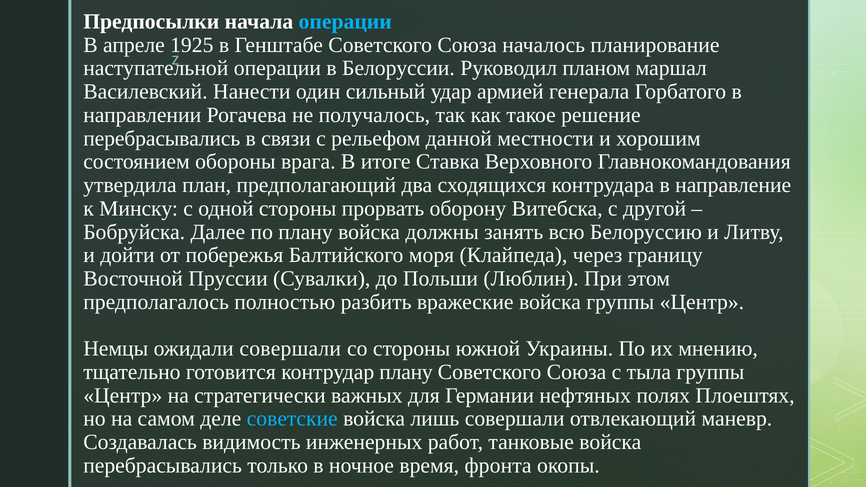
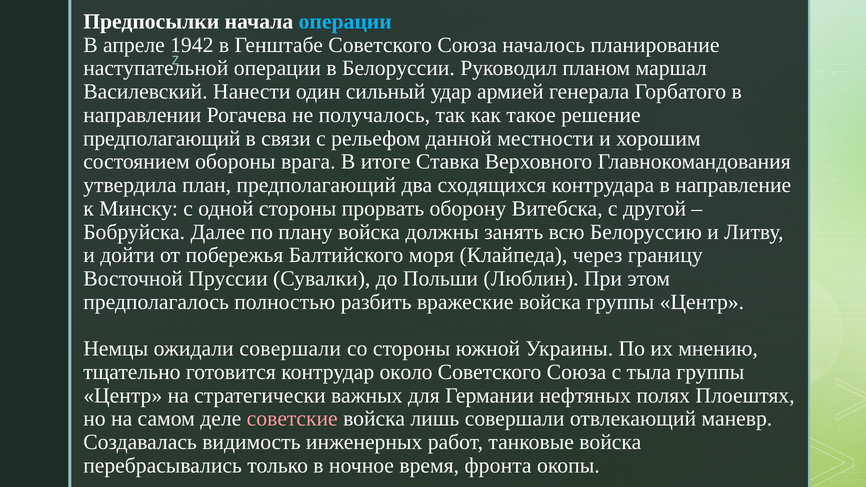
1925: 1925 -> 1942 (192, 45)
перебрасывались: перебрасывались -> предполагающий (162, 138)
контрудар плану: плану -> около (406, 372)
советские colour: light blue -> pink (292, 419)
